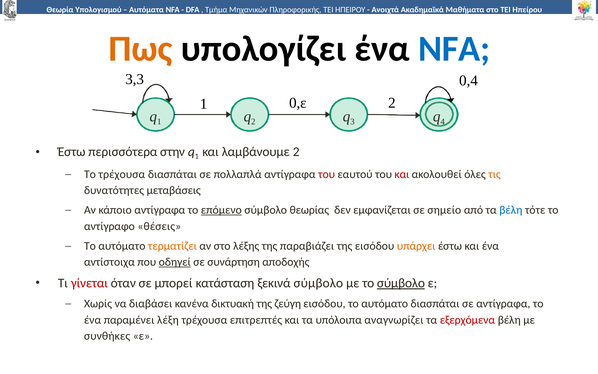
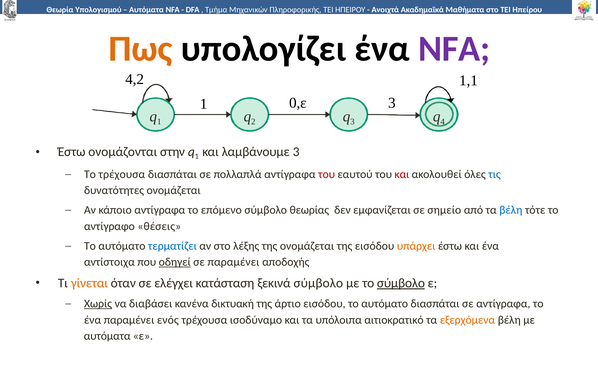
NFA colour: blue -> purple (454, 49)
3,3: 3,3 -> 4,2 (135, 79)
0,4: 0,4 -> 1,1 (468, 81)
1 2: 2 -> 3 (392, 103)
περισσότερα: περισσότερα -> ονομάζονται (123, 152)
λαμβάνουμε 2: 2 -> 3 (296, 152)
τις colour: orange -> blue (495, 174)
δυνατότητες μεταβάσεις: μεταβάσεις -> ονομάζεται (174, 190)
επόμενο underline: present -> none (221, 210)
τερματίζει colour: orange -> blue (172, 246)
της παραβιάζει: παραβιάζει -> ονομάζεται (307, 246)
σε συνάρτηση: συνάρτηση -> παραμένει (233, 262)
γίνεται colour: red -> orange (89, 283)
μπορεί: μπορεί -> ελέγχει (174, 283)
Χωρίς underline: none -> present (98, 304)
ζεύγη: ζεύγη -> άρτιο (288, 304)
λέξη: λέξη -> ενός (168, 320)
επιτρεπτές: επιτρεπτές -> ισοδύναμο (256, 320)
αναγνωρίζει: αναγνωρίζει -> αιτιοκρατικό (394, 320)
εξερχόμενα colour: red -> orange (467, 320)
συνθήκες: συνθήκες -> αυτόματα (107, 336)
